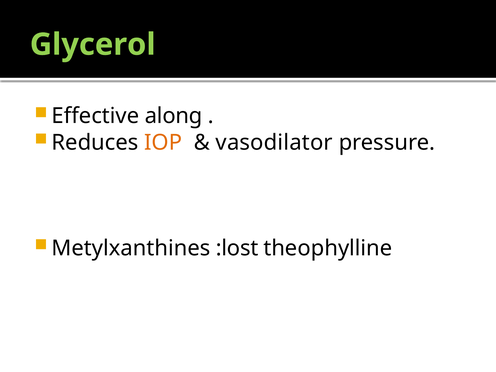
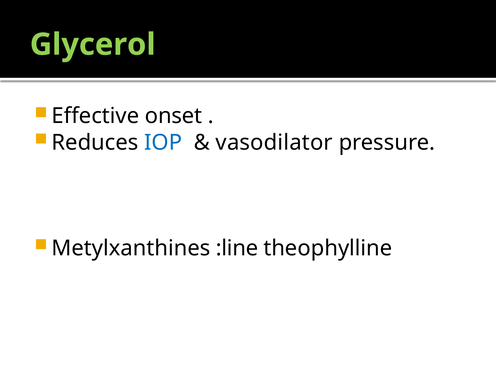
along: along -> onset (174, 116)
IOP colour: orange -> blue (163, 142)
:lost: :lost -> :line (237, 248)
